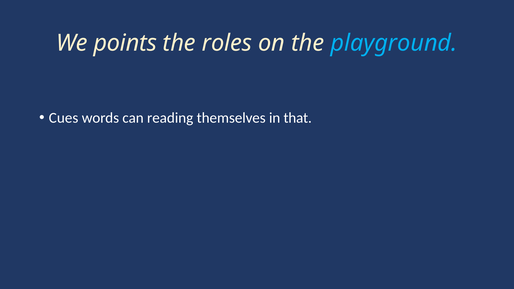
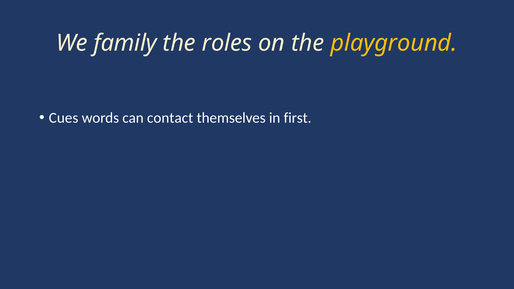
points: points -> family (125, 43)
playground colour: light blue -> yellow (394, 43)
reading: reading -> contact (170, 118)
that: that -> first (298, 118)
